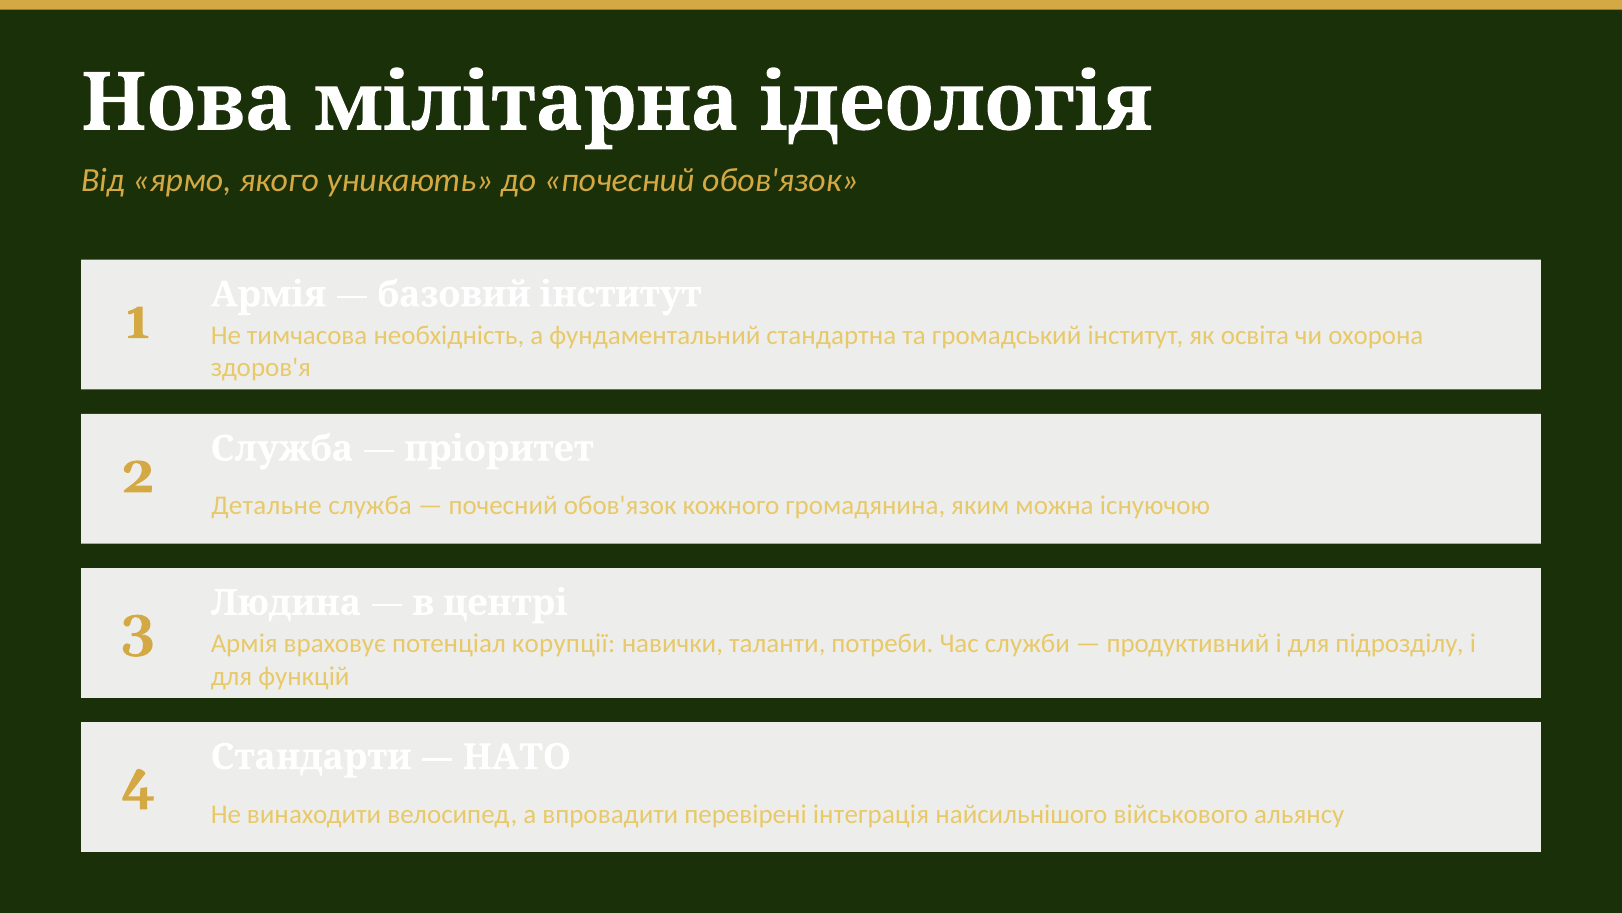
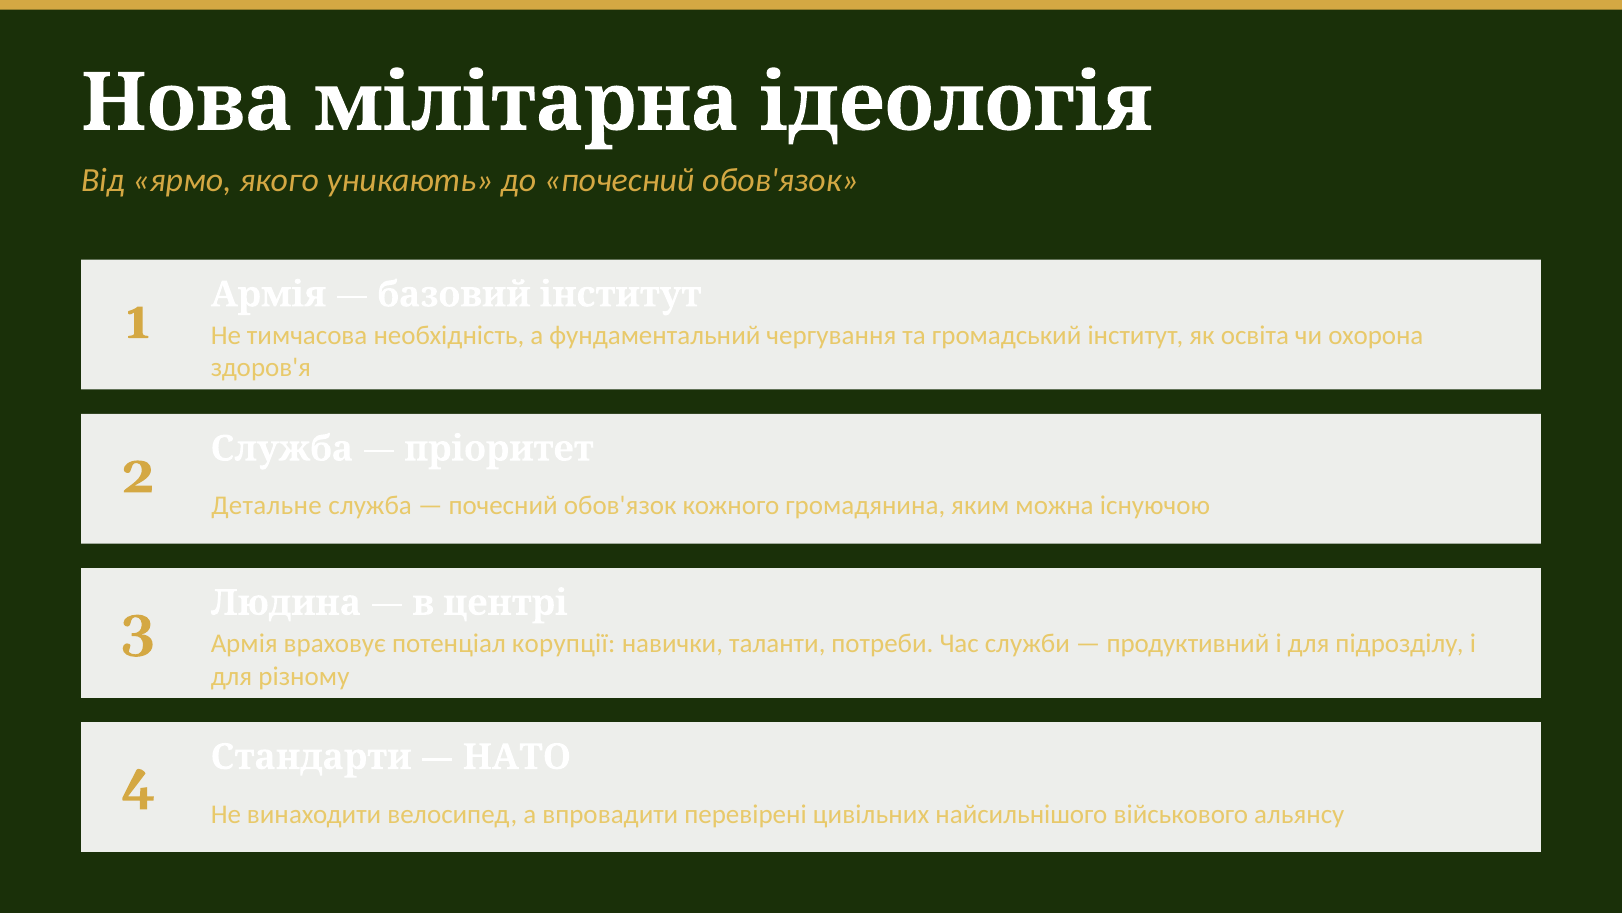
стандартна: стандартна -> чергування (831, 335)
функцій: функцій -> різному (304, 676)
інтеграція: інтеграція -> цивільних (871, 814)
